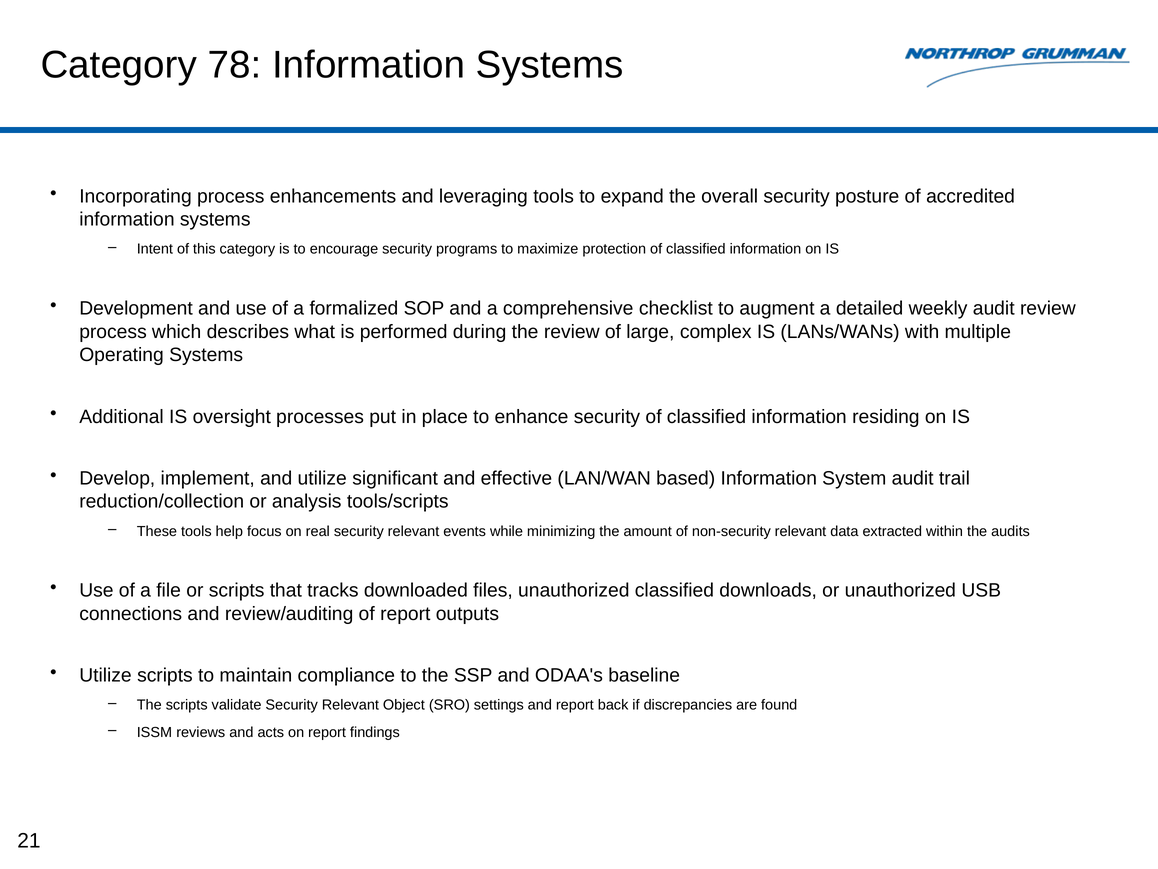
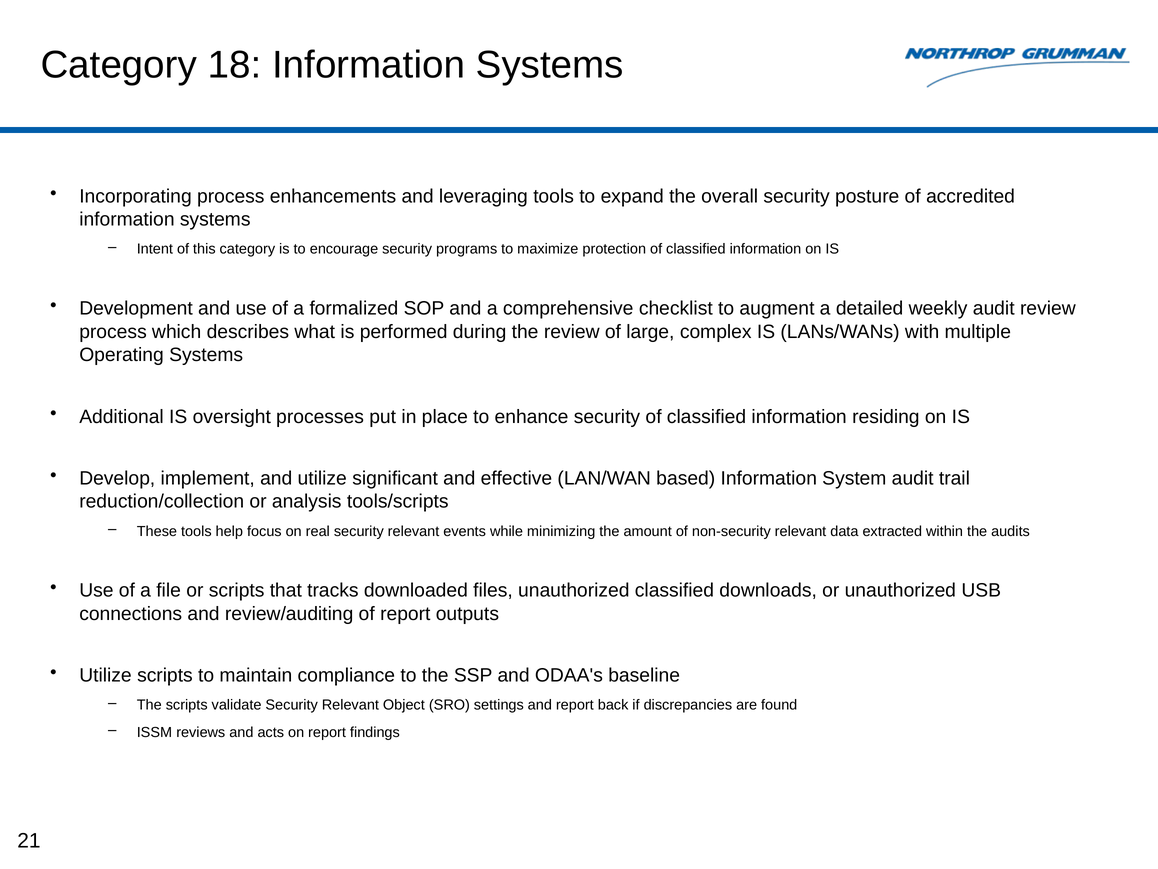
78: 78 -> 18 (235, 65)
